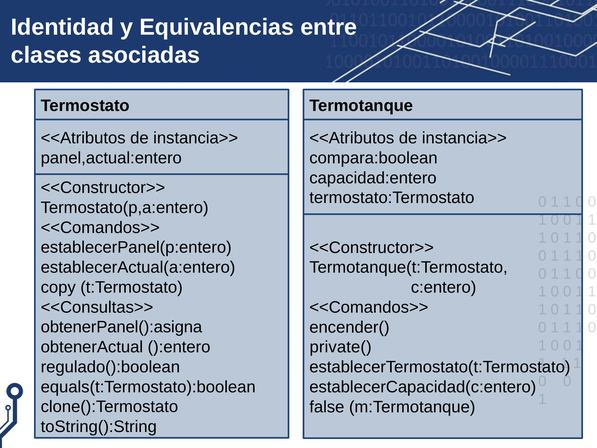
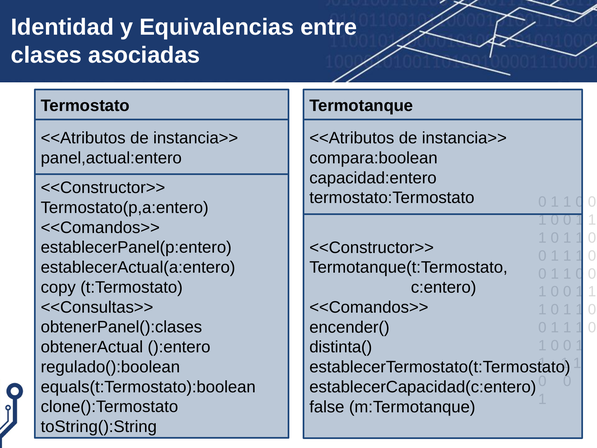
obtenerPanel():asigna: obtenerPanel():asigna -> obtenerPanel():clases (121, 327)
private(: private( -> distinta( (341, 347)
